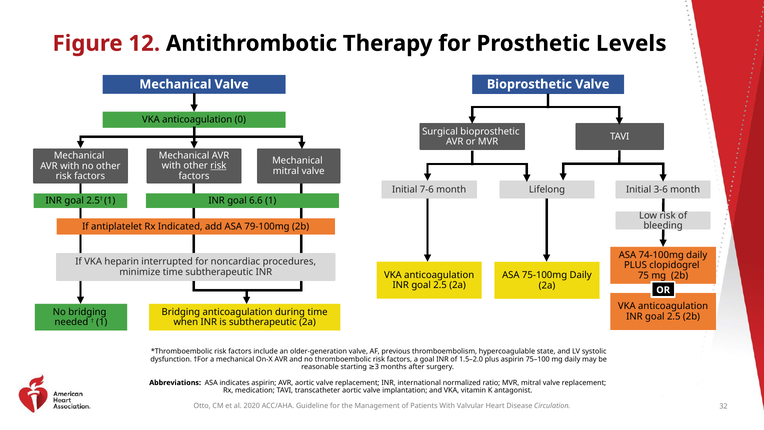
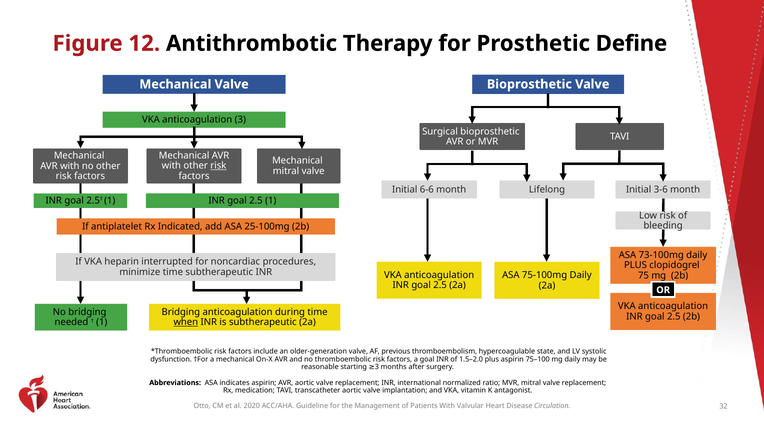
Levels: Levels -> Define (631, 43)
anticoagulation 0: 0 -> 3 (240, 120)
7-6: 7-6 -> 6-6 (427, 189)
1 INR goal 6.6: 6.6 -> 2.5 (256, 200)
79-100mg: 79-100mg -> 25-100mg (267, 226)
74-100mg: 74-100mg -> 73-100mg (661, 255)
when underline: none -> present (186, 322)
